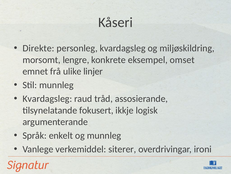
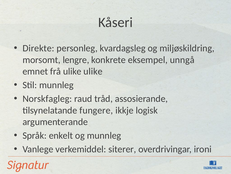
omset: omset -> unngå (182, 60)
ulike linjer: linjer -> ulike (93, 71)
Kvardagsleg: Kvardagsleg -> Norskfagleg (47, 98)
fokusert: fokusert -> fungere (96, 110)
